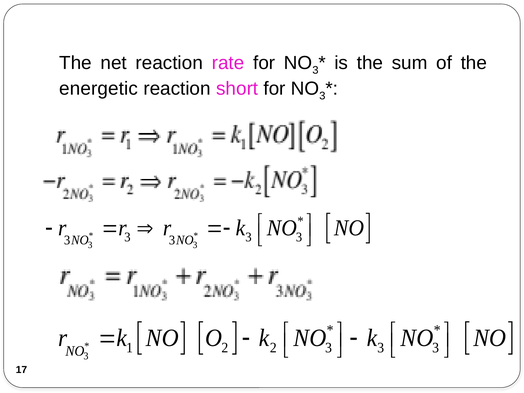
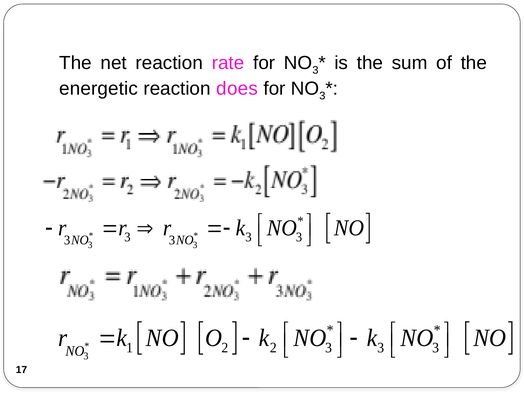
short: short -> does (237, 89)
